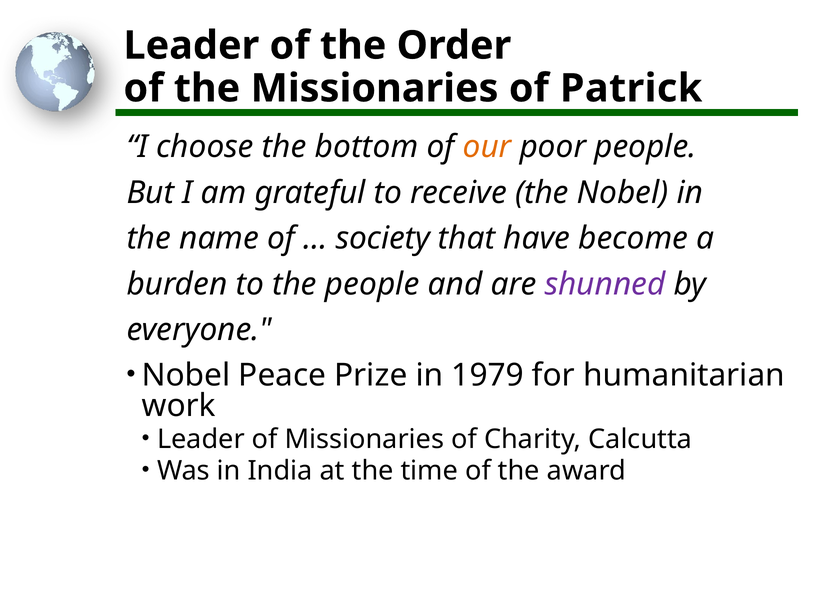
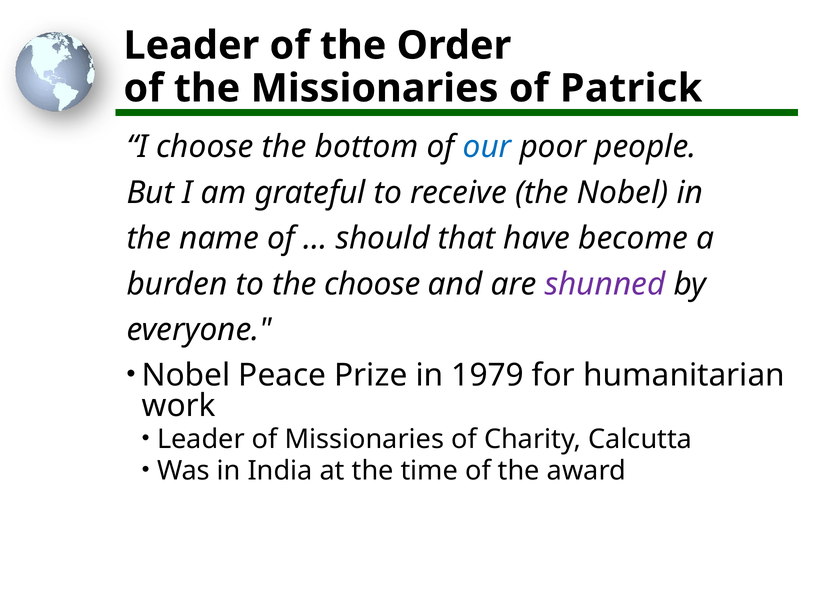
our colour: orange -> blue (487, 147)
society: society -> should (383, 238)
the people: people -> choose (372, 284)
